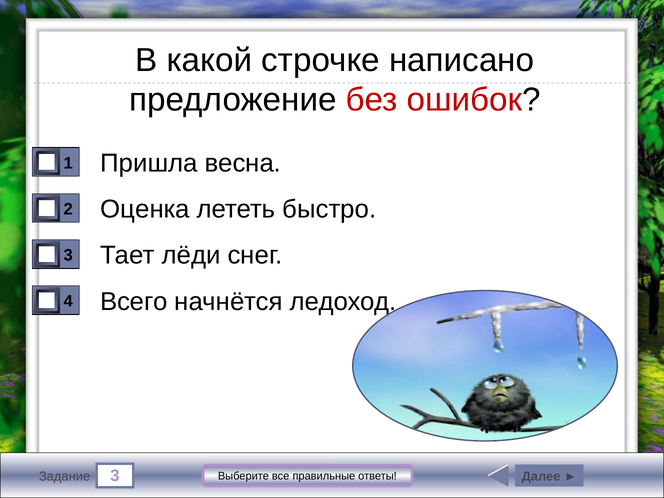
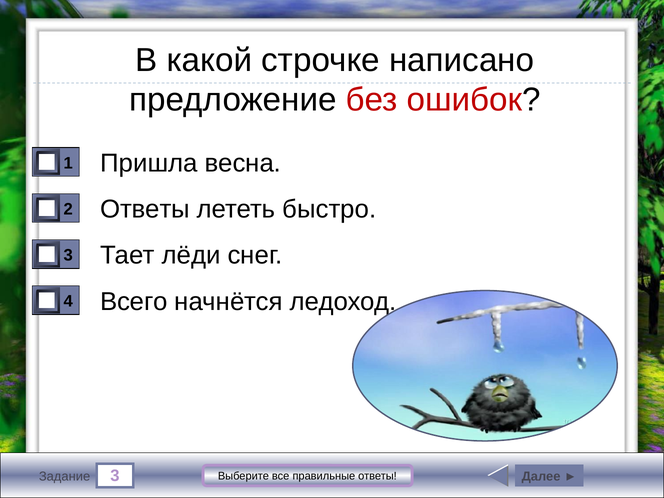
Оценка: Оценка -> Ответы (145, 209)
